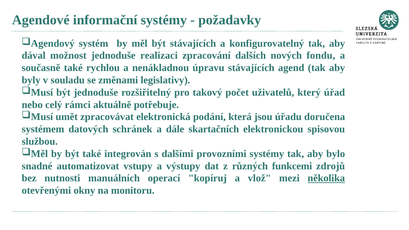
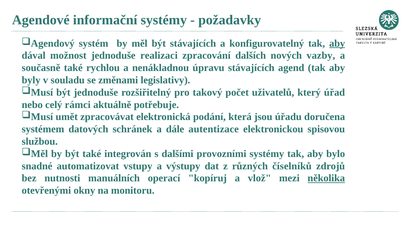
aby underline: none -> present (337, 43)
fondu: fondu -> vazby (321, 56)
skartačních: skartačních -> autentizace (214, 129)
funkcemi: funkcemi -> číselníků (292, 166)
